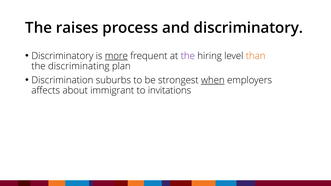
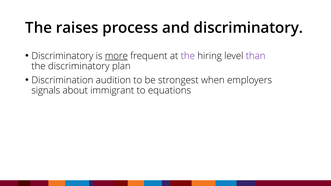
than colour: orange -> purple (256, 56)
the discriminating: discriminating -> discriminatory (79, 66)
suburbs: suburbs -> audition (113, 80)
when underline: present -> none (213, 80)
affects: affects -> signals (46, 90)
invitations: invitations -> equations (169, 90)
